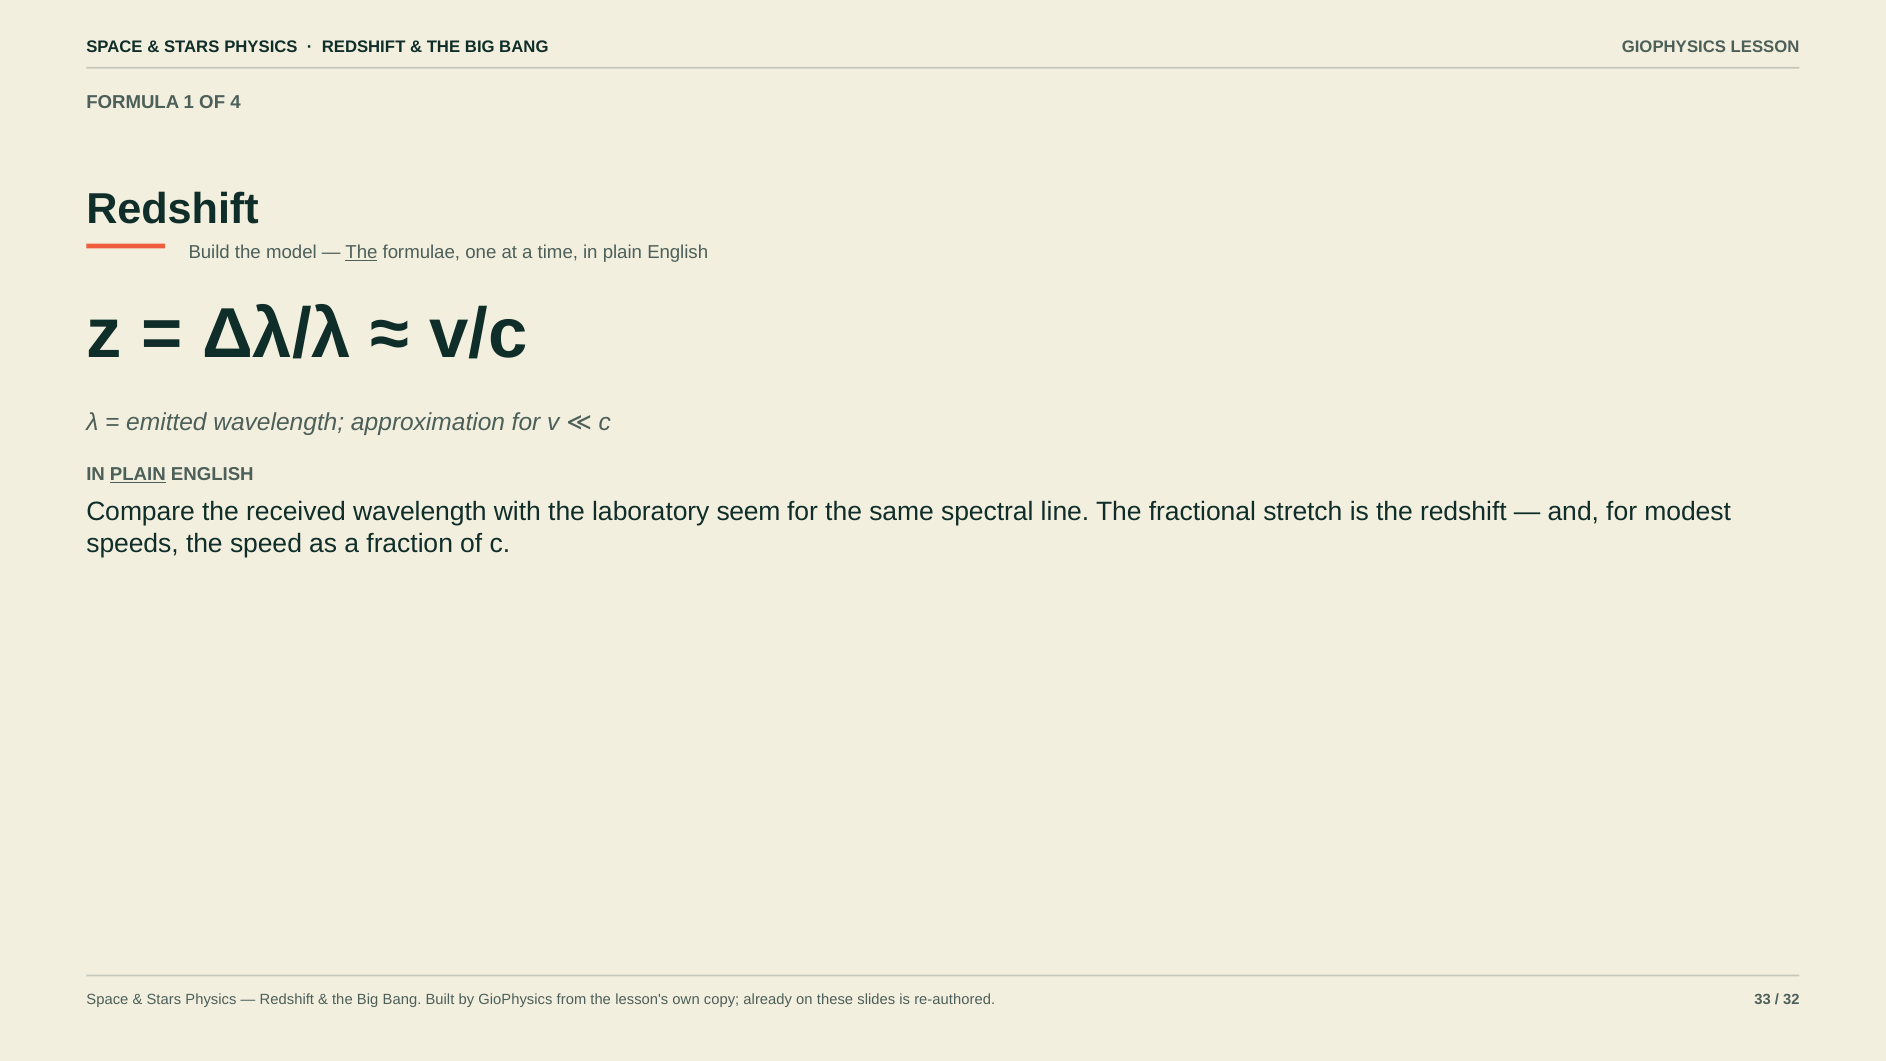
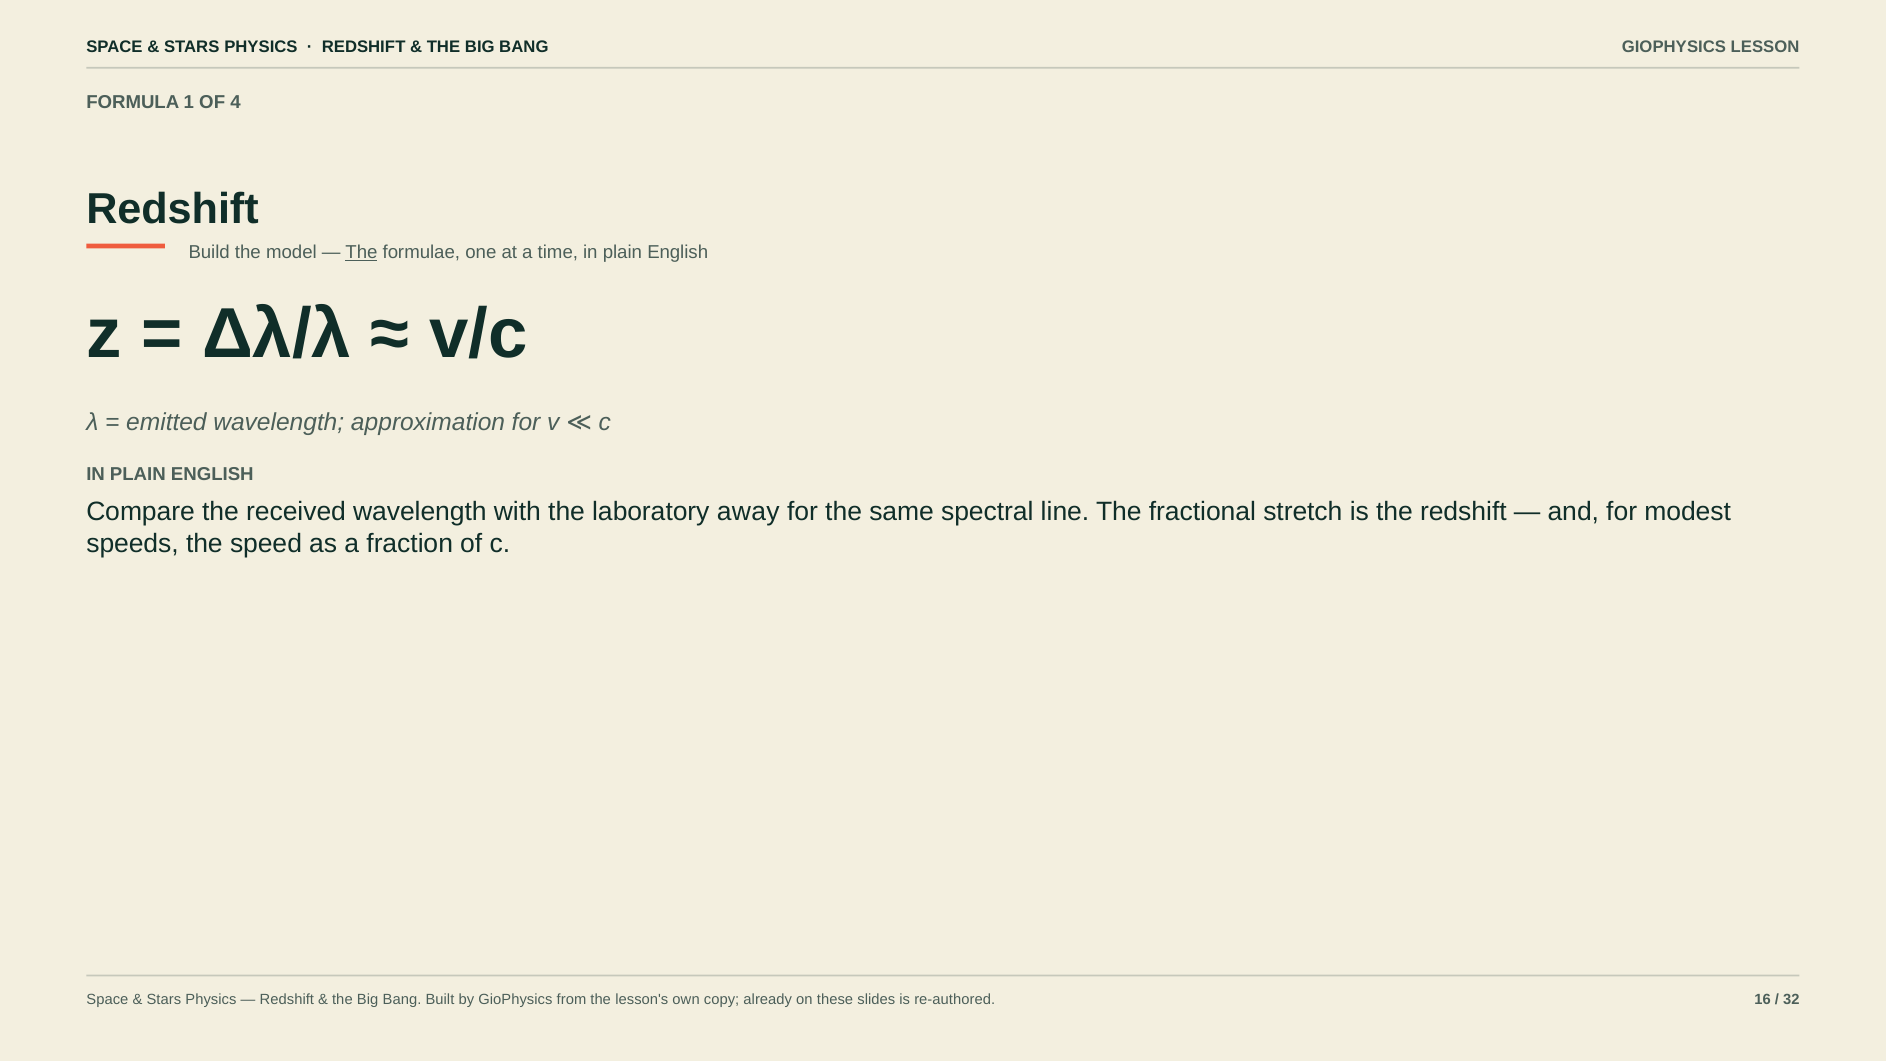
PLAIN underline: present -> none (138, 474)
seem: seem -> away (748, 512)
33: 33 -> 16 (1763, 1000)
